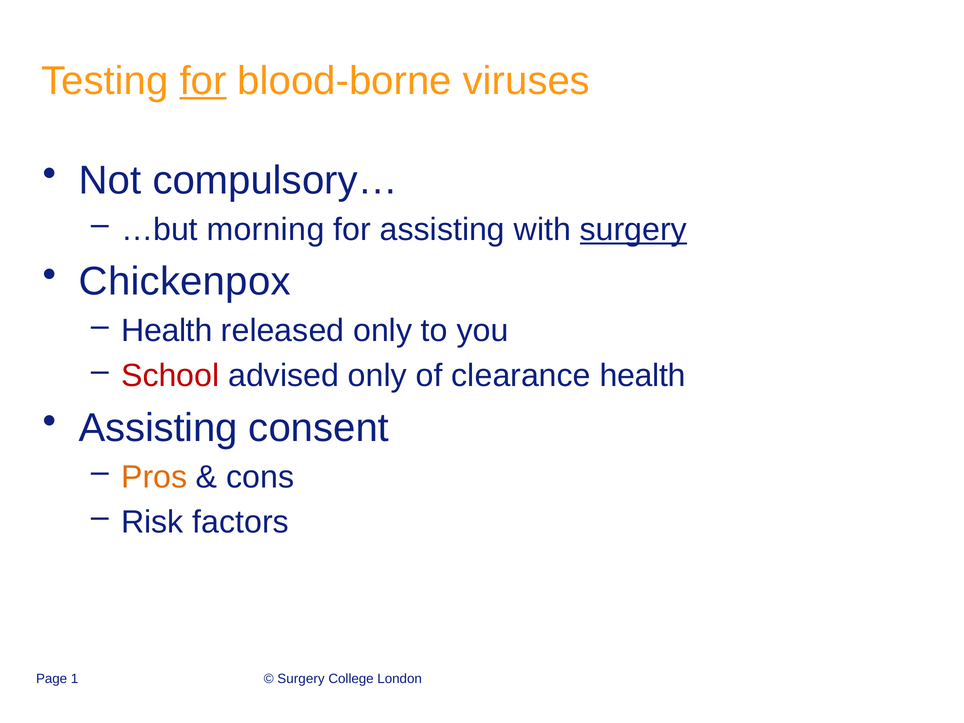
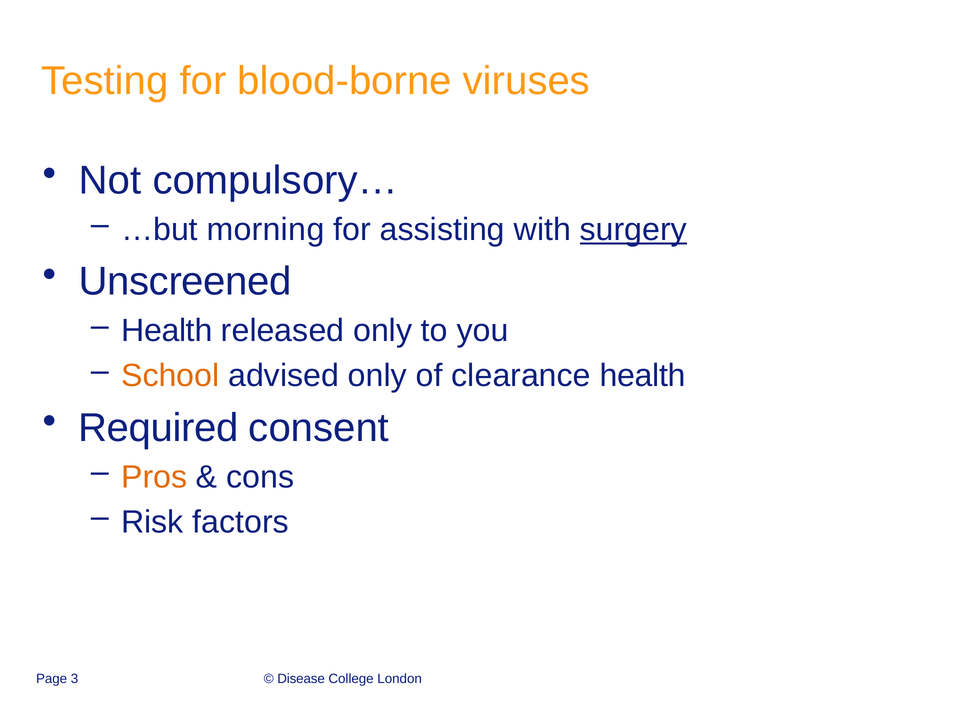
for underline: present -> none (203, 81)
Chickenpox: Chickenpox -> Unscreened (185, 282)
School colour: red -> orange (170, 376)
Assisting: Assisting -> Required (158, 428)
1: 1 -> 3 (75, 679)
Surgery: Surgery -> Disease (301, 679)
